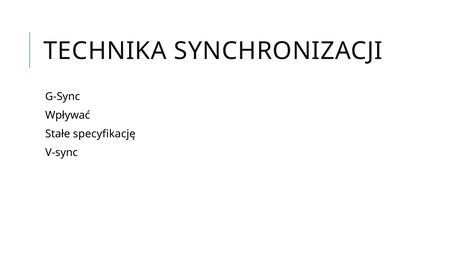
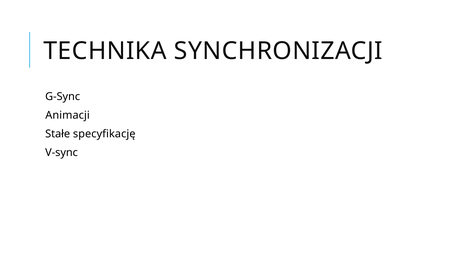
Wpływać: Wpływać -> Animacji (68, 115)
